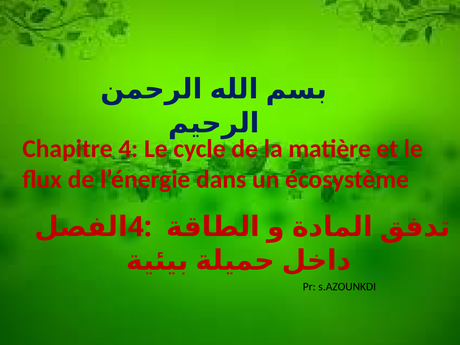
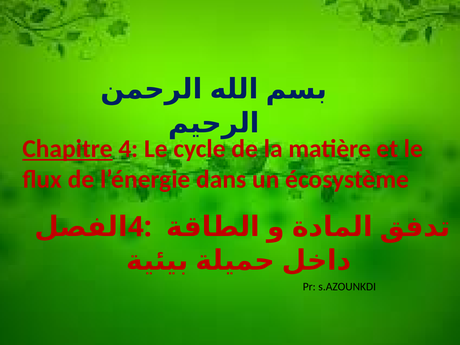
Chapitre underline: none -> present (68, 149)
